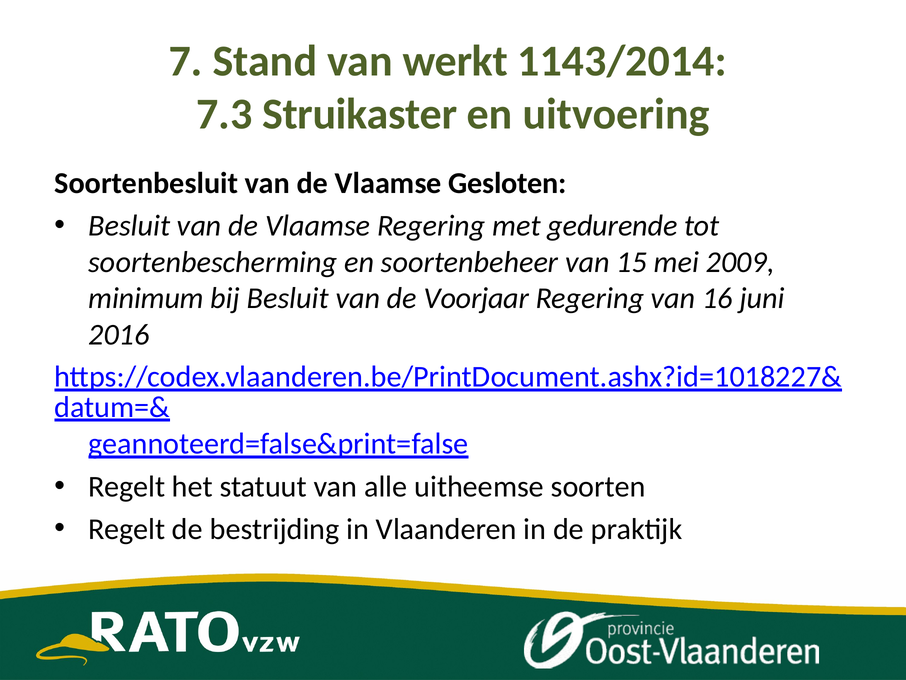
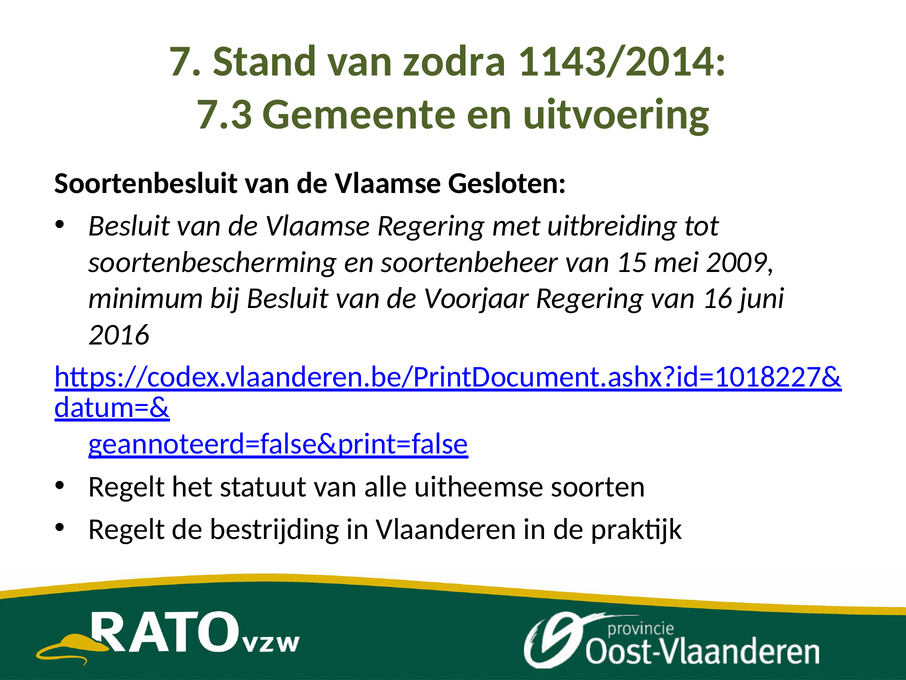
werkt: werkt -> zodra (455, 61)
Struikaster: Struikaster -> Gemeente (359, 114)
gedurende: gedurende -> uitbreiding (613, 226)
